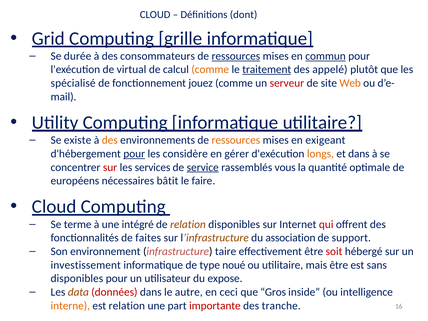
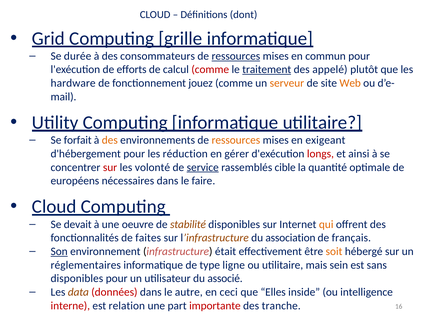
commun underline: present -> none (326, 56)
virtual: virtual -> efforts (132, 70)
comme colour: orange -> red (210, 70)
spécialisé: spécialisé -> hardware (73, 83)
serveur colour: red -> orange (287, 83)
existe: existe -> forfait (78, 140)
pour underline: present -> none (134, 154)
considère: considère -> réduction (185, 154)
longs colour: orange -> red (320, 154)
et dans: dans -> ainsi (359, 154)
services: services -> volonté (152, 167)
vous: vous -> cible (285, 167)
nécessaires bâtit: bâtit -> dans (168, 181)
terme: terme -> devait (78, 224)
intégré: intégré -> oeuvre (138, 224)
de relation: relation -> stabilité (188, 224)
qui colour: red -> orange (326, 224)
support: support -> français (351, 238)
Son underline: none -> present (59, 251)
taire: taire -> était (226, 251)
soit colour: red -> orange (334, 251)
investissement: investissement -> réglementaires (86, 265)
noué: noué -> ligne (234, 265)
mais être: être -> sein (339, 265)
expose: expose -> associé (225, 279)
Gros: Gros -> Elles (273, 292)
interne colour: orange -> red (70, 306)
